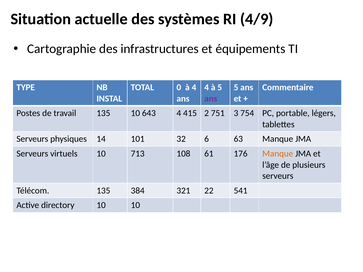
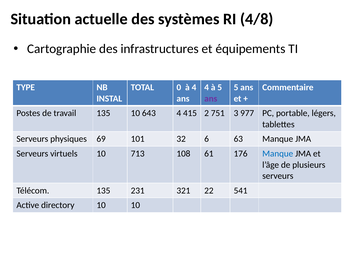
4/9: 4/9 -> 4/8 (257, 19)
754: 754 -> 977 (247, 113)
14: 14 -> 69 (101, 139)
Manque colour: orange -> blue (278, 154)
384: 384 -> 231 (138, 191)
